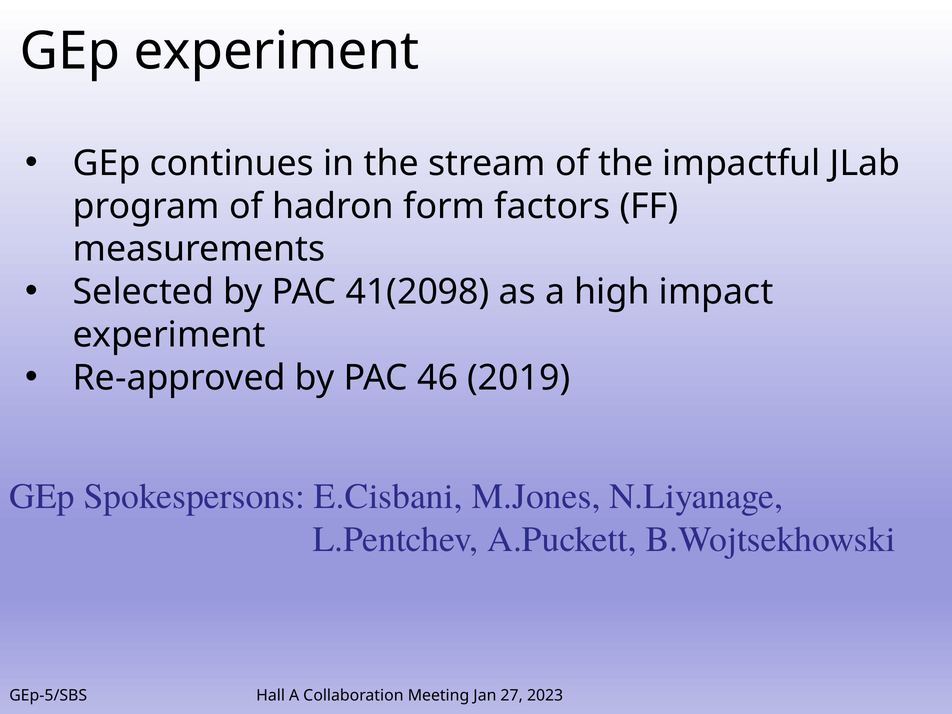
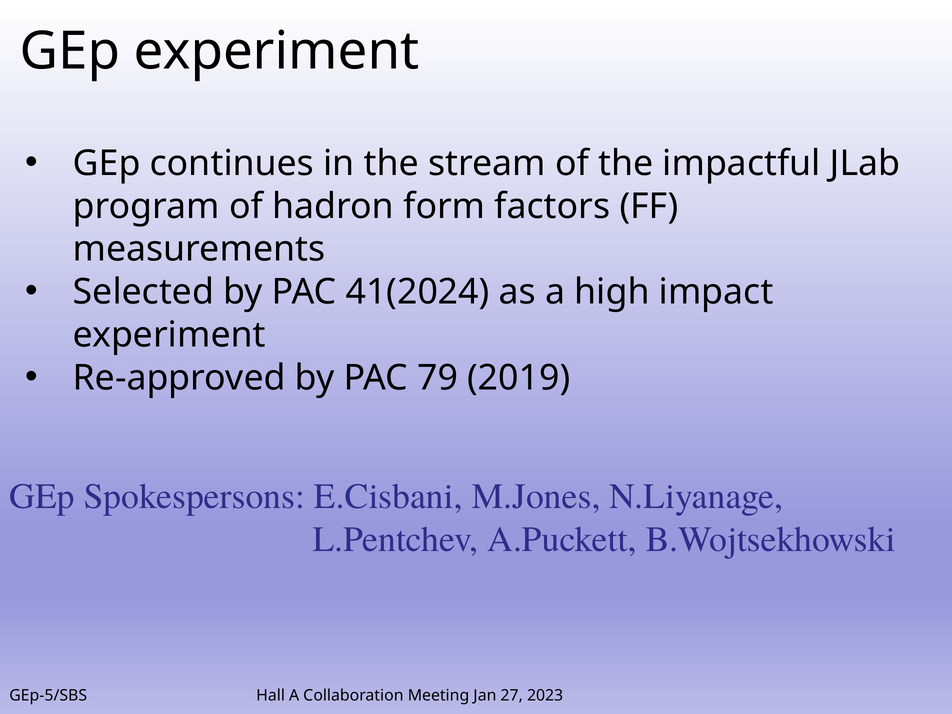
41(2098: 41(2098 -> 41(2024 (418, 292)
46: 46 -> 79 (438, 378)
